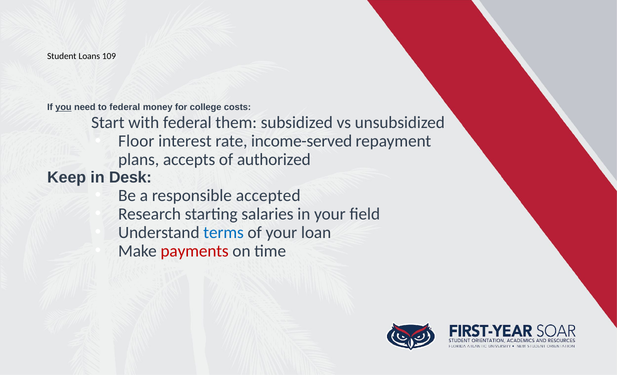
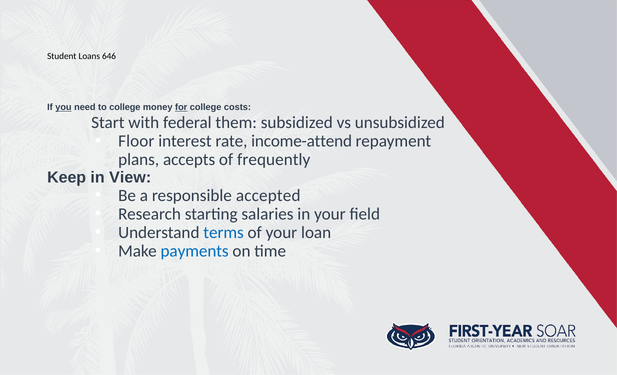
109: 109 -> 646 (109, 56)
to federal: federal -> college (125, 107)
for underline: none -> present (181, 107)
income-served: income-served -> income-attend (302, 141)
authorized: authorized -> frequently (274, 159)
Desk: Desk -> View (130, 177)
payments colour: red -> blue (195, 251)
